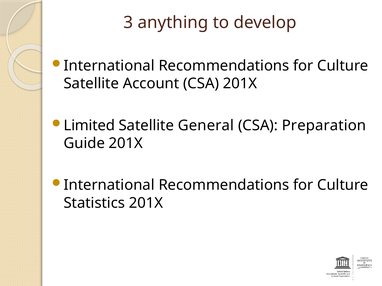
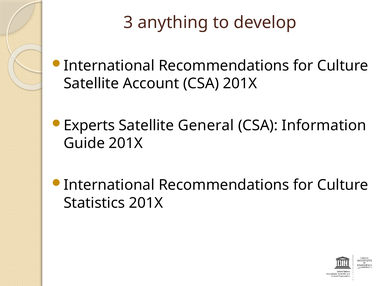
Limited: Limited -> Experts (89, 126)
Preparation: Preparation -> Information (324, 126)
